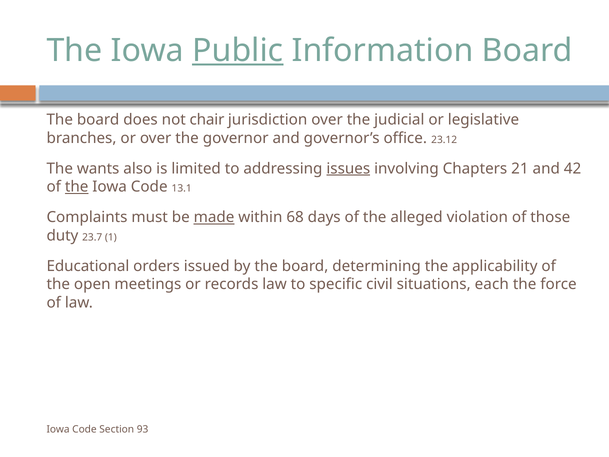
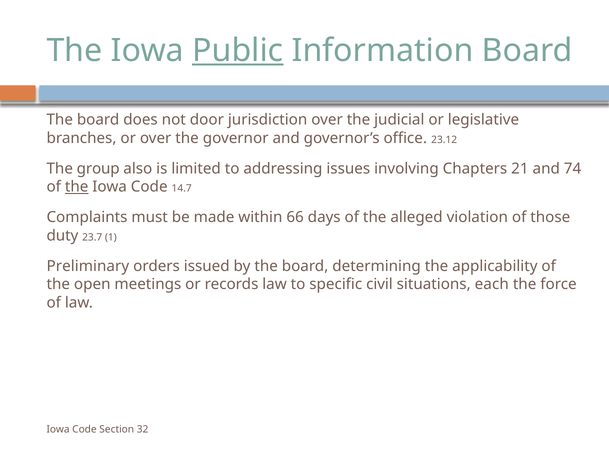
chair: chair -> door (207, 120)
wants: wants -> group (98, 168)
issues underline: present -> none (348, 168)
42: 42 -> 74 (573, 168)
13.1: 13.1 -> 14.7 (182, 188)
made underline: present -> none (214, 217)
68: 68 -> 66 (295, 217)
Educational: Educational -> Preliminary (88, 266)
93: 93 -> 32 (143, 429)
